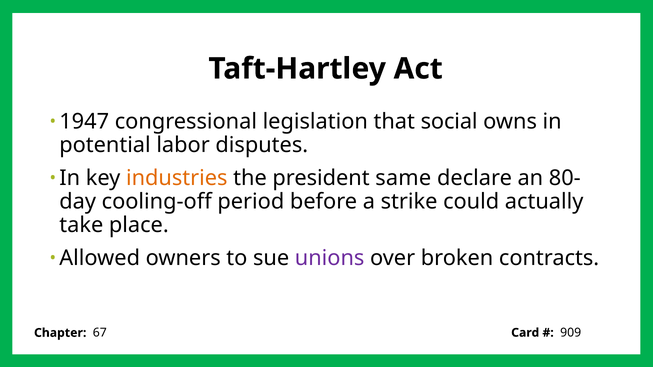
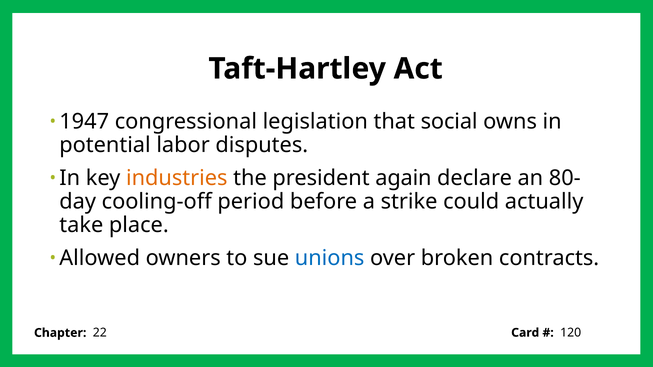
same: same -> again (403, 178)
unions colour: purple -> blue (330, 258)
67: 67 -> 22 (100, 333)
909: 909 -> 120 (571, 333)
